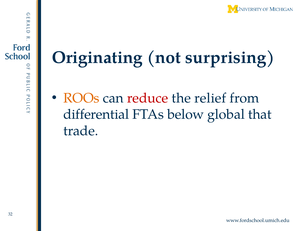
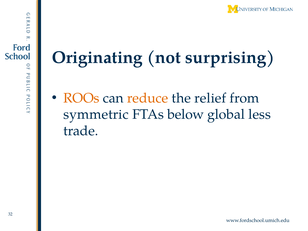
reduce colour: red -> orange (148, 98)
differential: differential -> symmetric (96, 114)
that: that -> less (260, 114)
